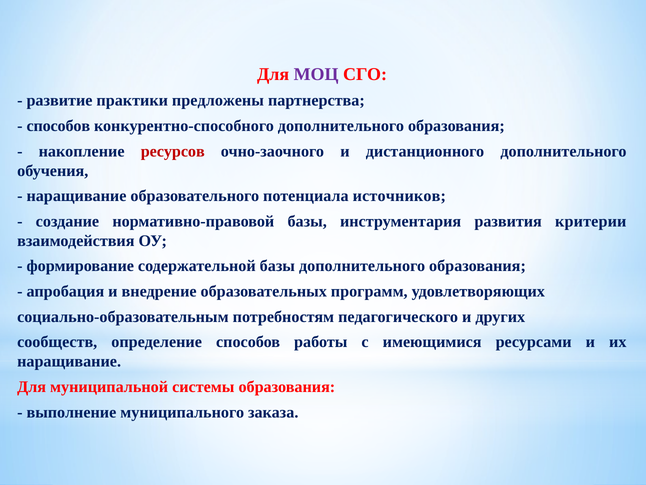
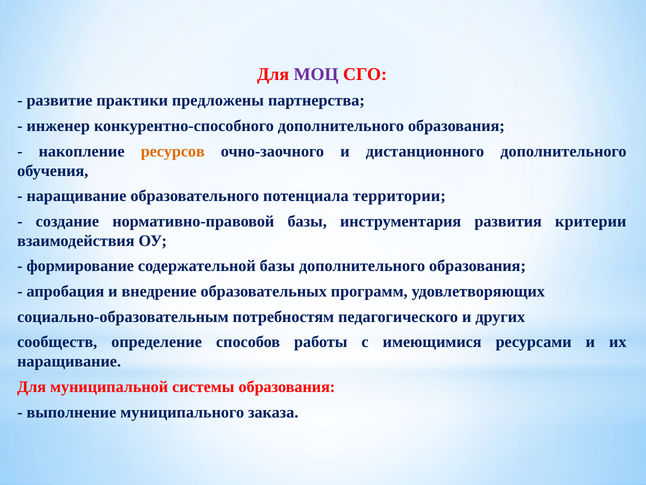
способов: способов -> инженер (58, 126)
ресурсов colour: red -> orange (173, 151)
источников: источников -> территории (399, 196)
